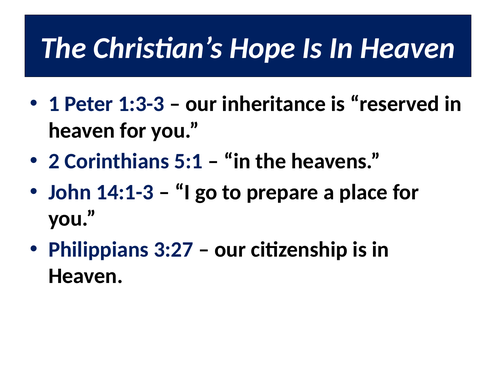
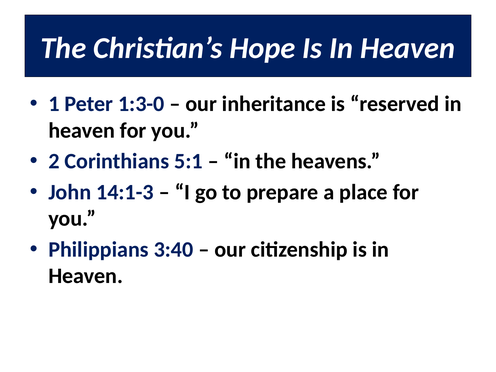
1:3-3: 1:3-3 -> 1:3-0 (141, 104)
3:27: 3:27 -> 3:40 (173, 250)
